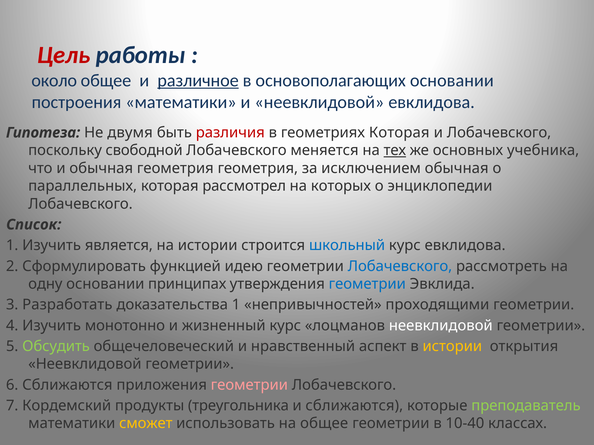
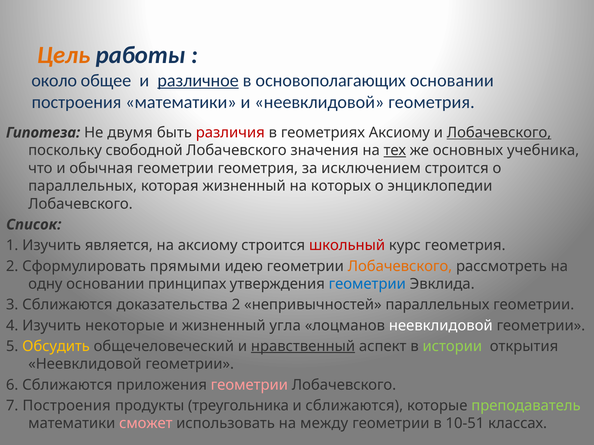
Цель colour: red -> orange (64, 55)
неевклидовой евклидова: евклидова -> геометрия (432, 102)
геометриях Которая: Которая -> Аксиому (399, 133)
Лобачевского underline: none -> present (499, 133)
меняется: меняется -> значения (325, 151)
обычная геометрия: геометрия -> геометрии (175, 168)
исключением обычная: обычная -> строится (457, 168)
которая рассмотрел: рассмотрел -> жизненный (244, 186)
на истории: истории -> аксиому (208, 246)
школьный colour: blue -> red (347, 246)
курс евклидова: евклидова -> геометрия (465, 246)
функцией: функцией -> прямыми (185, 266)
Лобачевского colour: blue -> orange (400, 266)
3 Разработать: Разработать -> Сближаются (67, 305)
доказательства 1: 1 -> 2 (236, 305)
непривычностей проходящими: проходящими -> параллельных (437, 305)
монотонно: монотонно -> некоторые (125, 326)
жизненный курс: курс -> угла (285, 326)
Обсудить colour: light green -> yellow (56, 347)
нравственный underline: none -> present (303, 347)
истории colour: yellow -> light green (452, 347)
7 Кордемский: Кордемский -> Построения (67, 406)
сможет colour: yellow -> pink (146, 424)
на общее: общее -> между (324, 424)
10-40: 10-40 -> 10-51 (465, 424)
